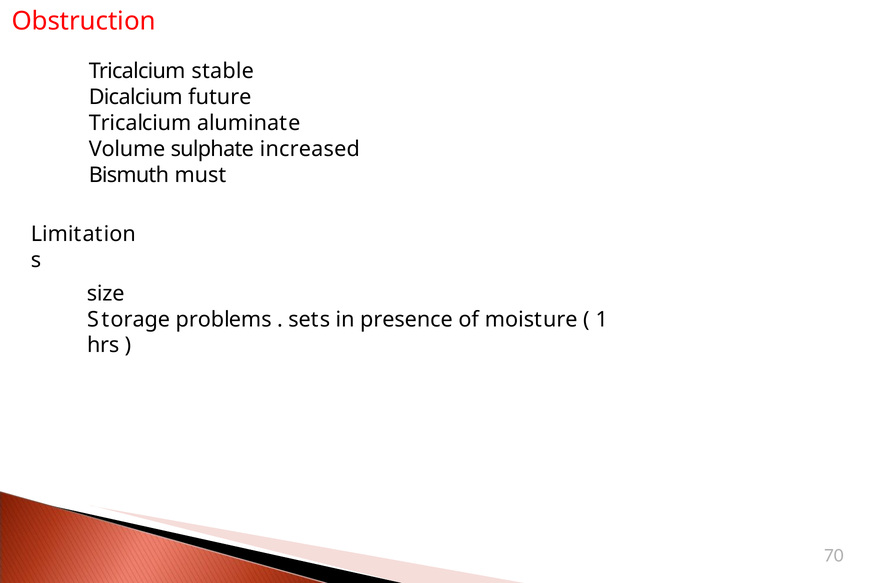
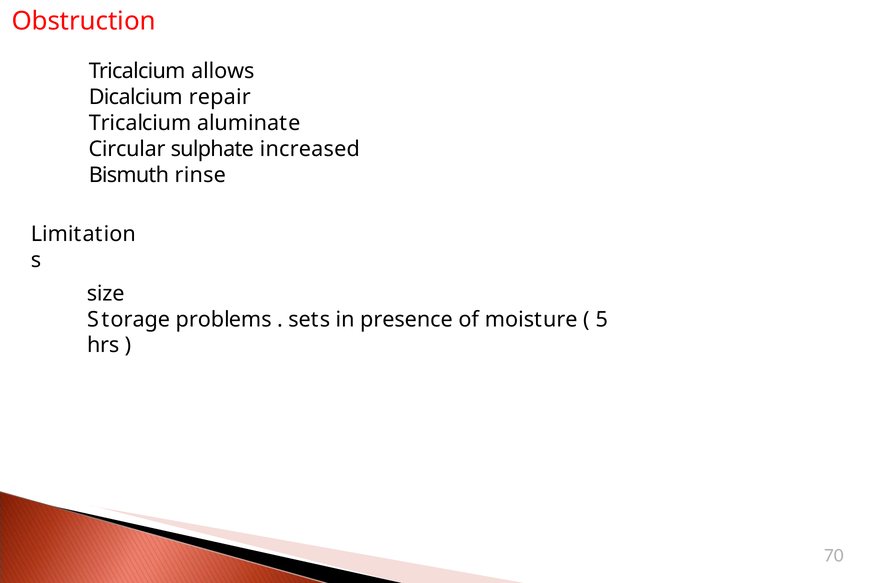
stable: stable -> allows (223, 71)
future: future -> repair (220, 97)
Volume: Volume -> Circular (127, 149)
must: must -> rinse (200, 175)
1: 1 -> 5 (602, 320)
